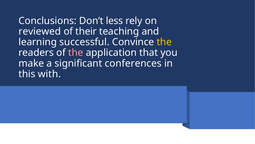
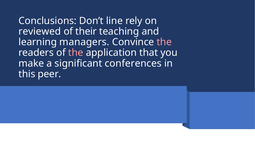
less: less -> line (114, 21)
successful: successful -> managers (84, 42)
the colour: yellow -> pink (164, 42)
with: with -> peer (49, 74)
